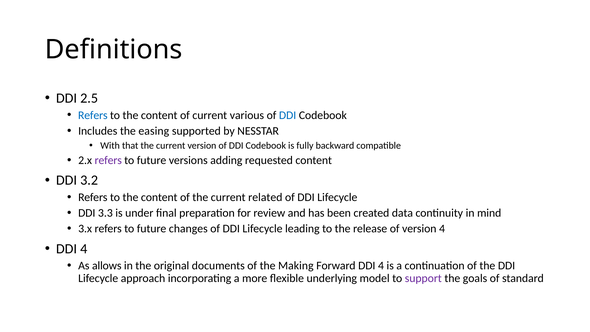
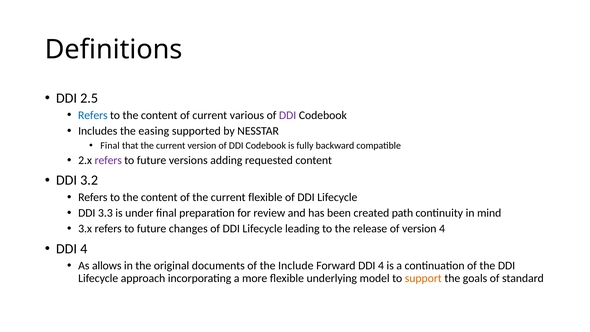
DDI colour: blue -> purple (288, 115)
With: With -> Final (110, 145)
current related: related -> flexible (265, 197)
data: data -> path (402, 213)
Making: Making -> Include (296, 266)
support colour: purple -> orange (423, 278)
